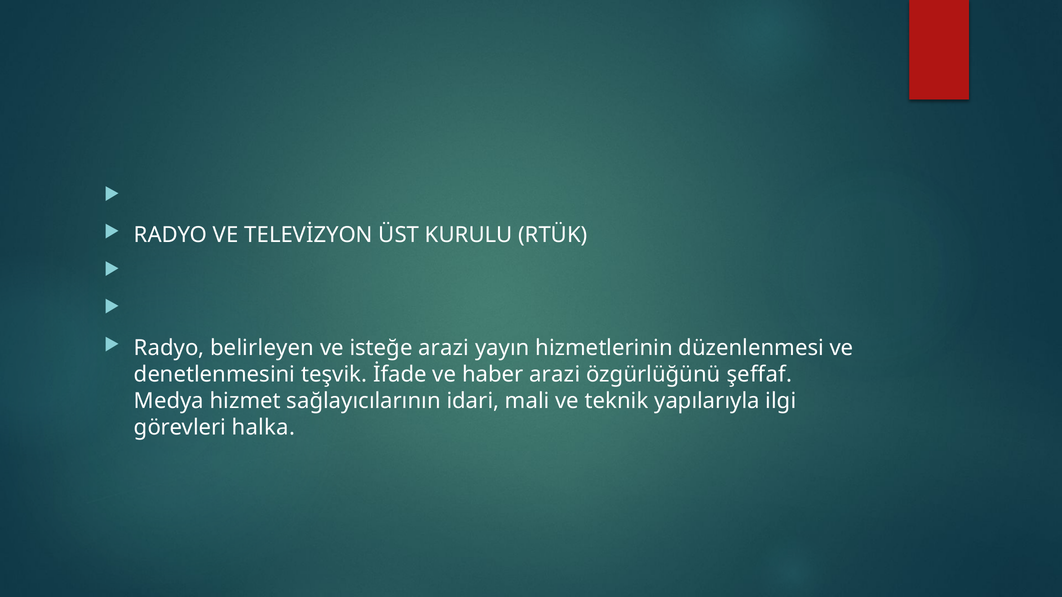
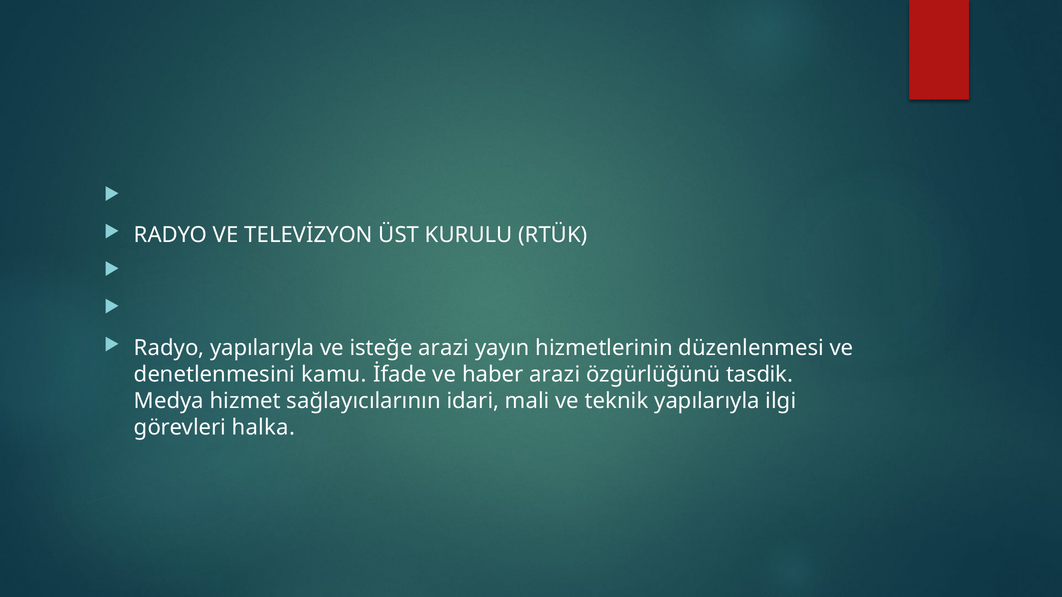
Radyo belirleyen: belirleyen -> yapılarıyla (262, 348)
teşvik: teşvik -> kamu (334, 375)
şeffaf: şeffaf -> tasdik (760, 375)
